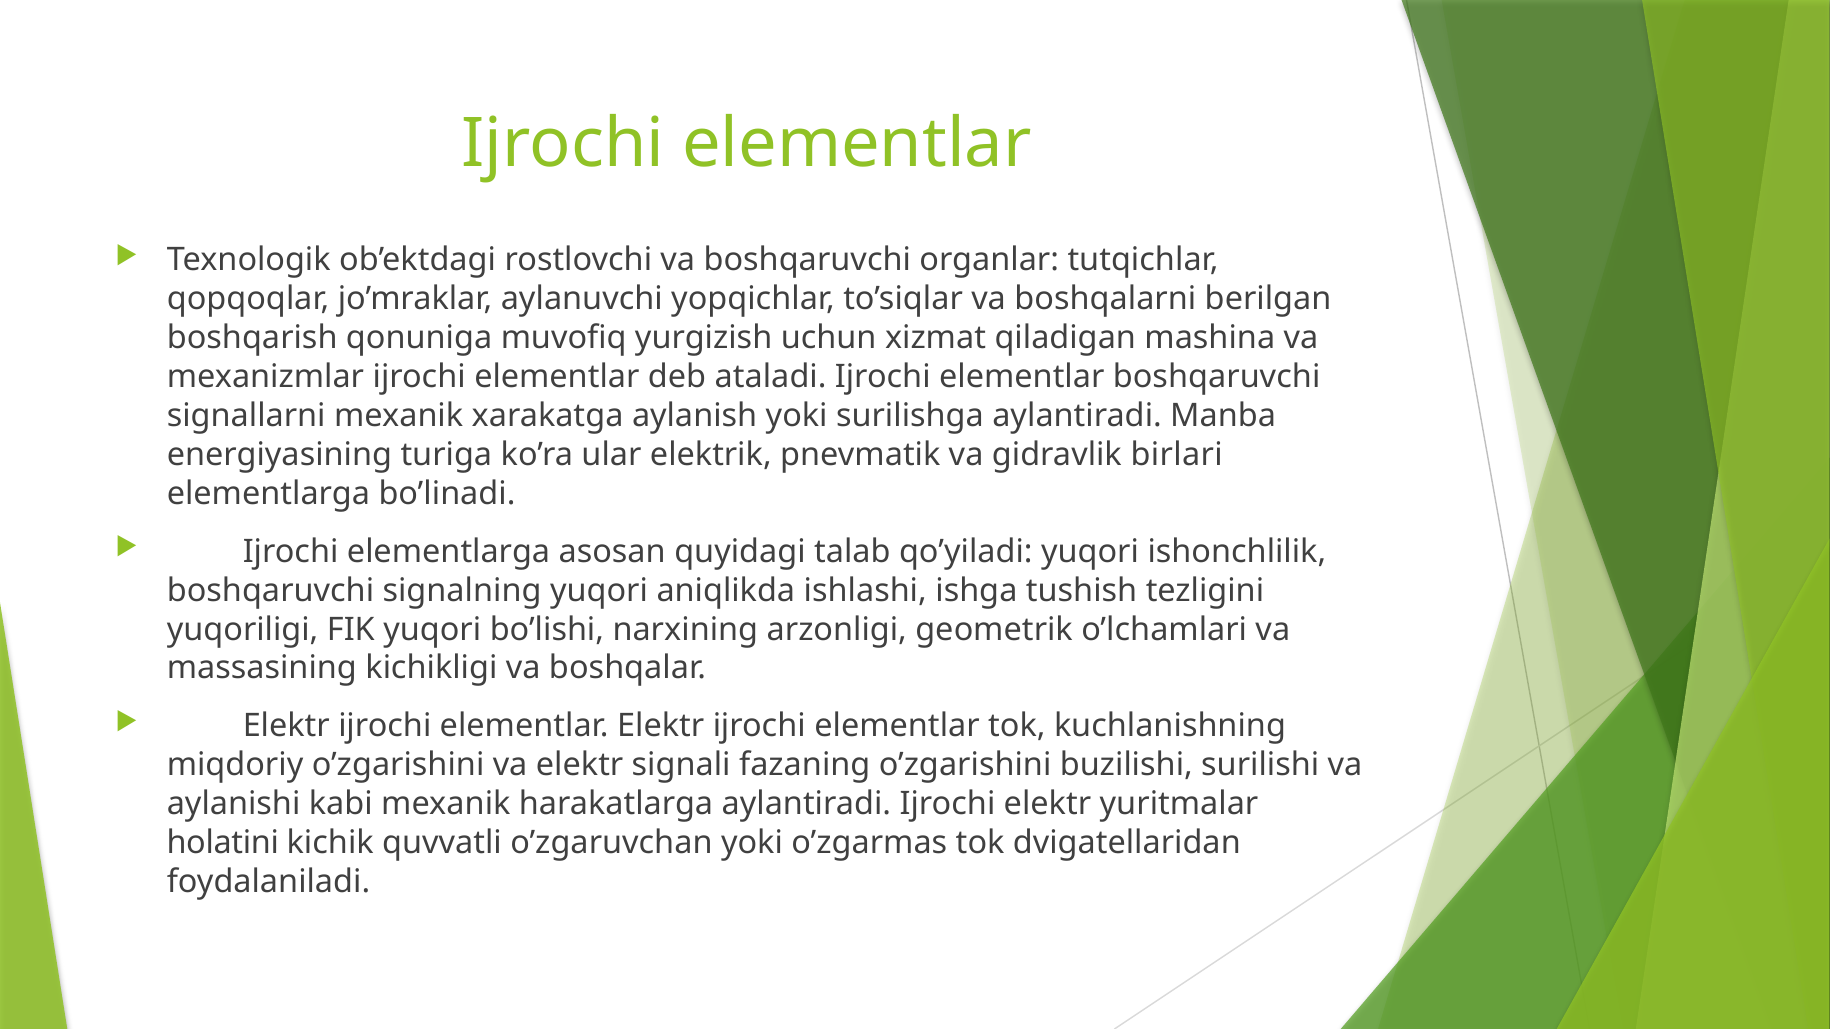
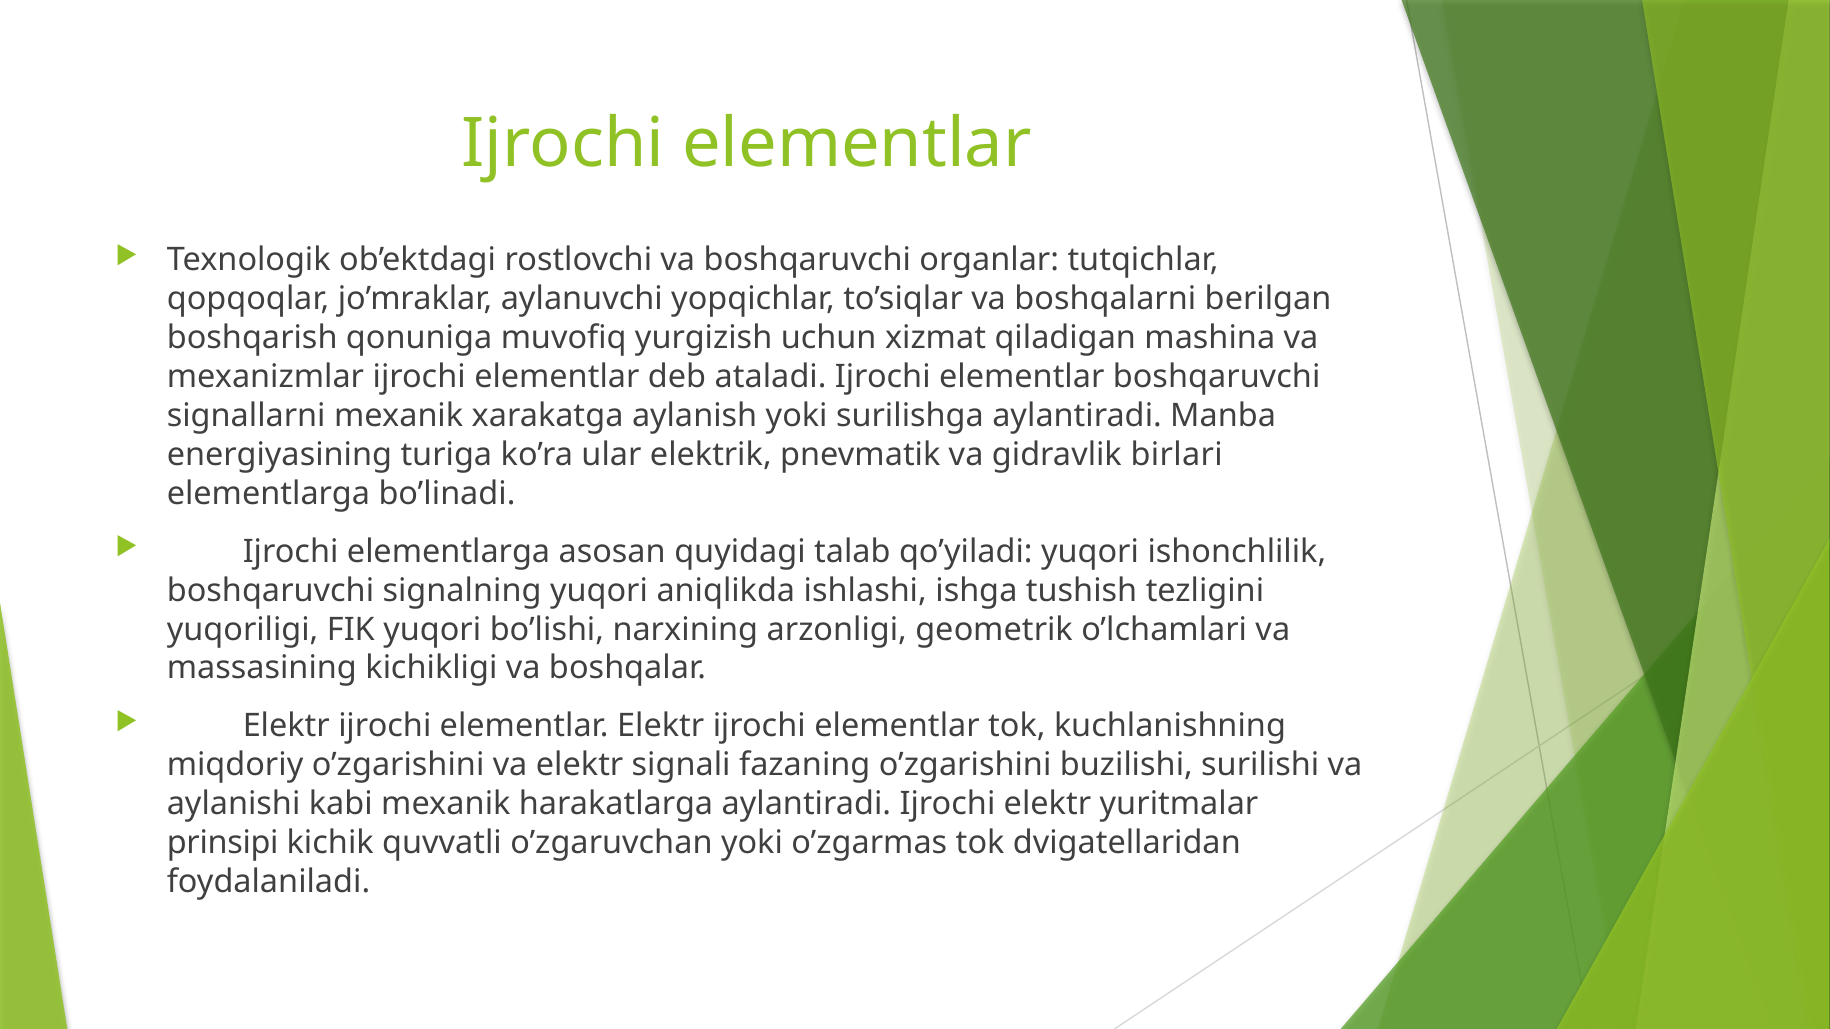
holatini: holatini -> prinsipi (223, 843)
